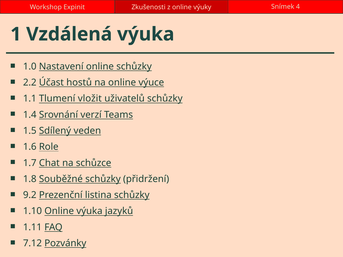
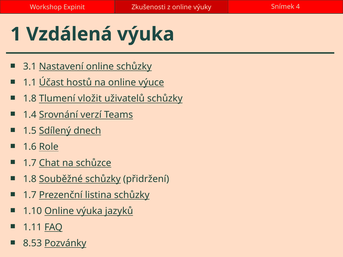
1.0: 1.0 -> 3.1 (30, 67)
2.2: 2.2 -> 1.1 (30, 83)
1.1: 1.1 -> 1.8 (30, 99)
veden: veden -> dnech (87, 131)
9.2: 9.2 -> 1.7 (30, 195)
7.12: 7.12 -> 8.53 (32, 243)
